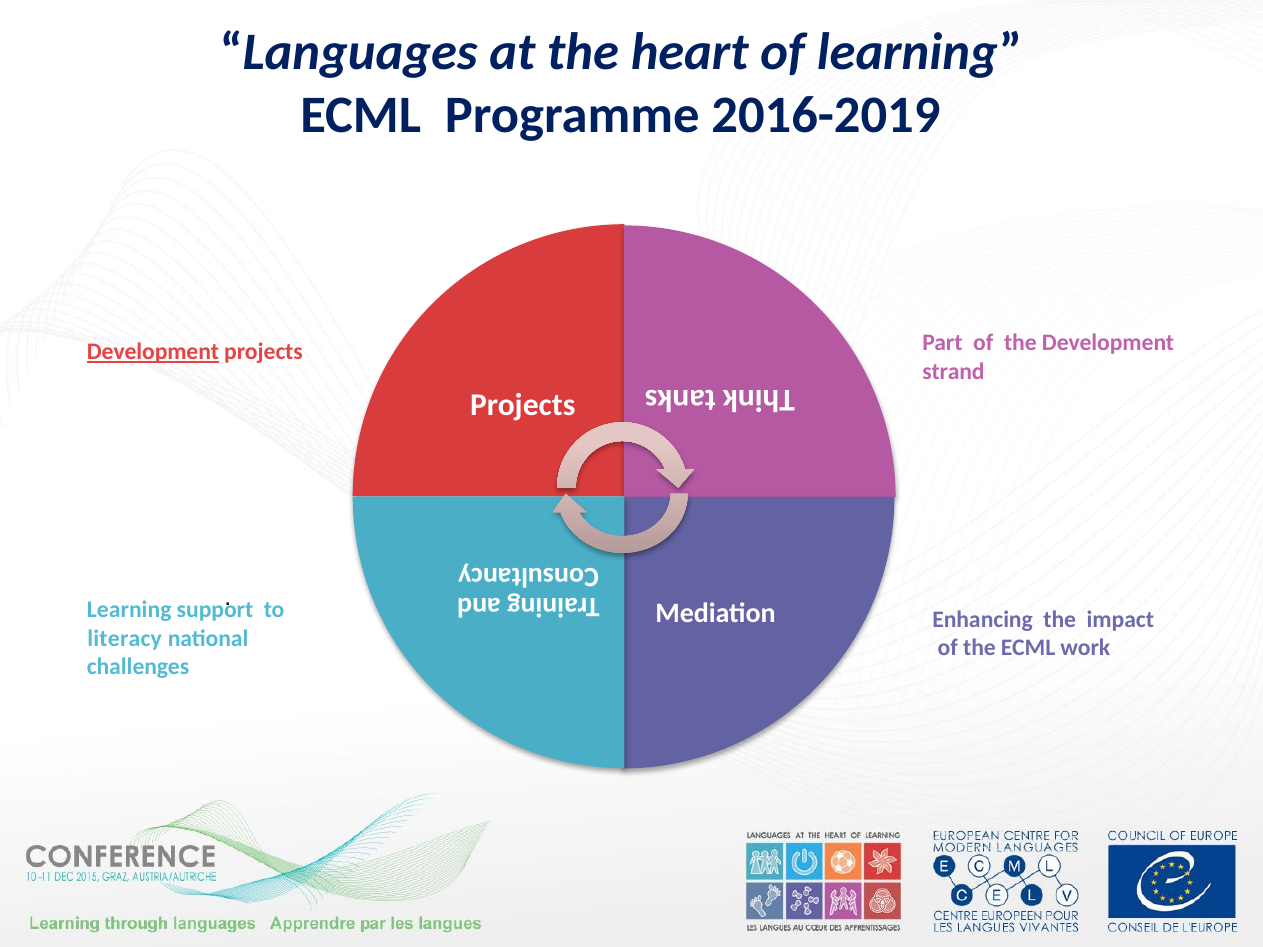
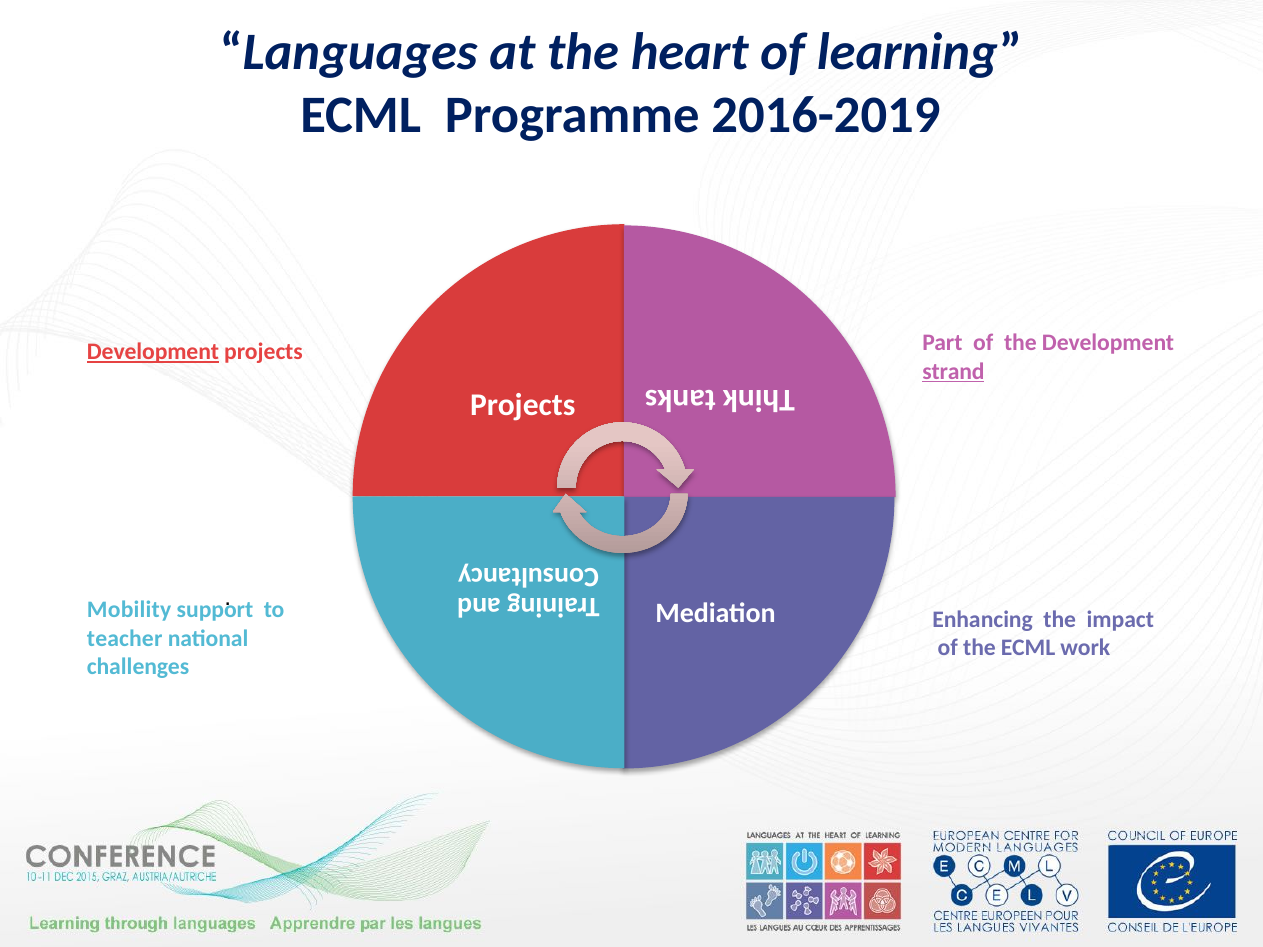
strand underline: none -> present (953, 372)
Learning: Learning -> Mobility (129, 610)
literacy: literacy -> teacher (125, 638)
